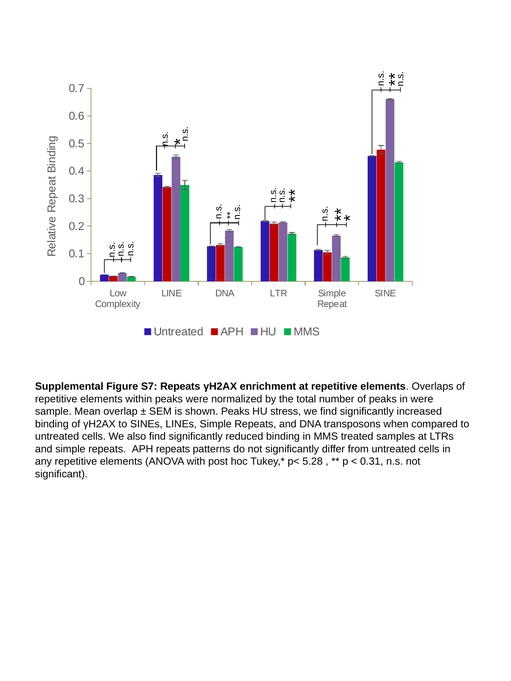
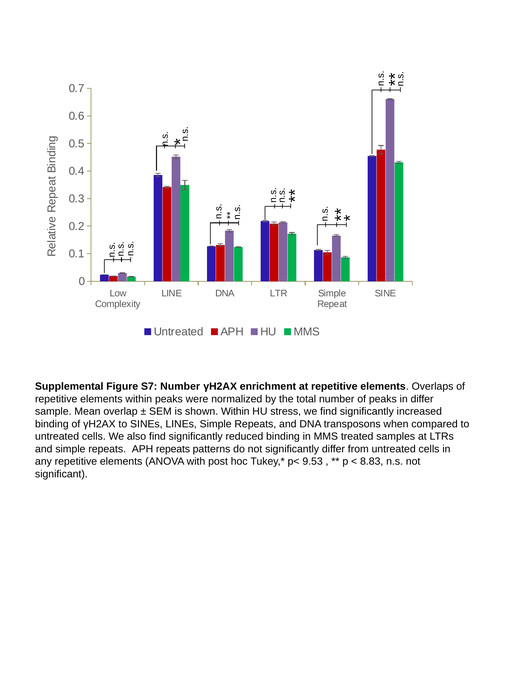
S7 Repeats: Repeats -> Number (180, 387)
in were: were -> differ (422, 399)
shown Peaks: Peaks -> Within (235, 412)
5.28: 5.28 -> 9.53 (313, 462)
0.31: 0.31 -> 8.83 (372, 462)
